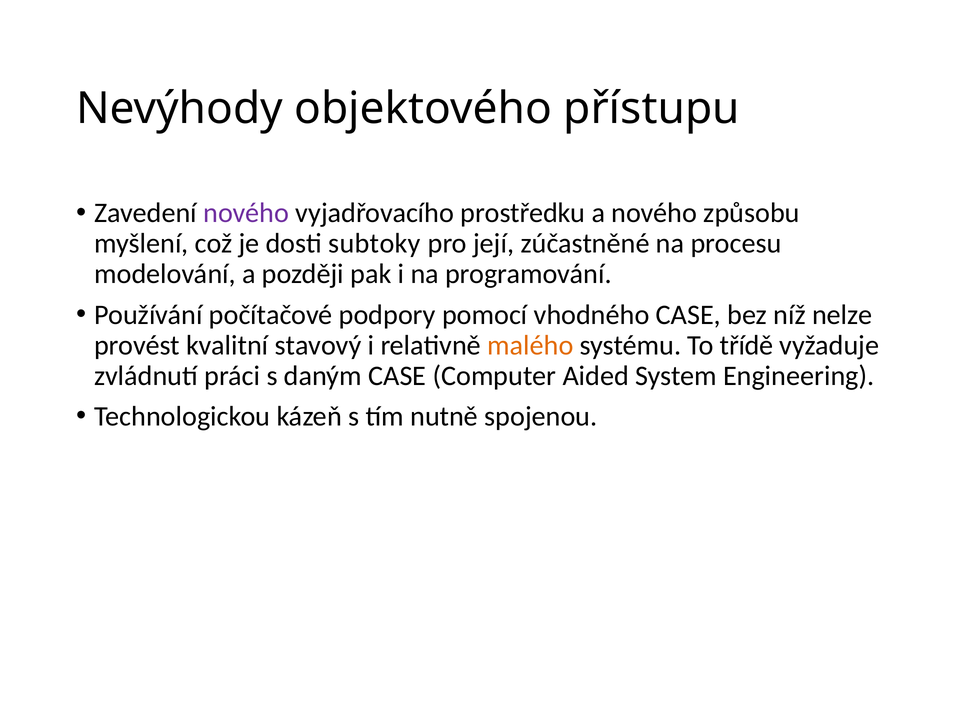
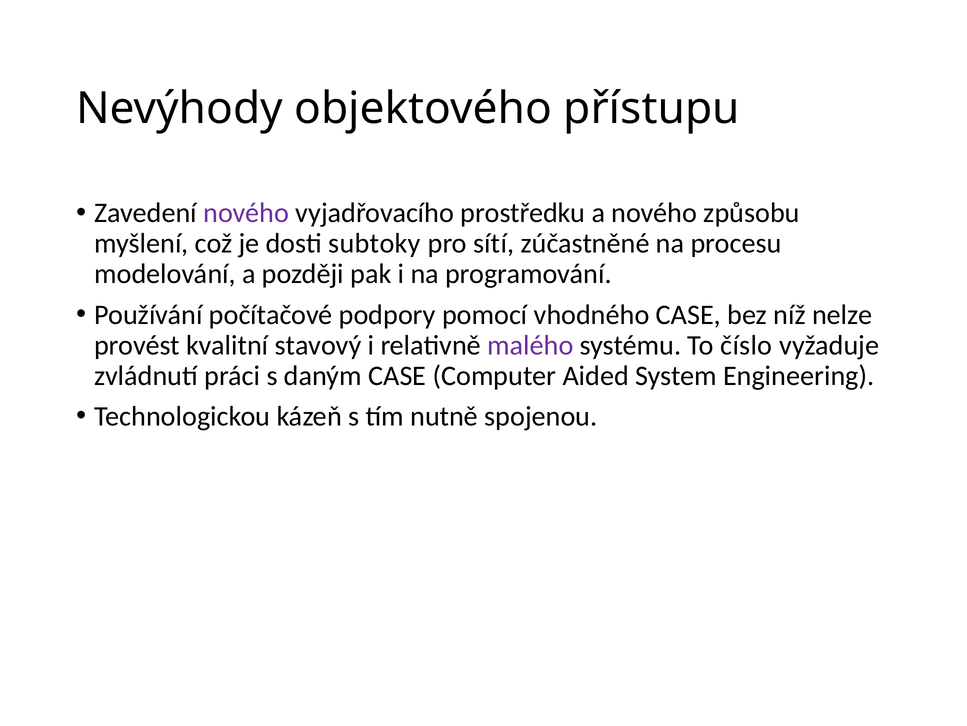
její: její -> sítí (494, 243)
malého colour: orange -> purple (530, 345)
třídě: třídě -> číslo (746, 345)
